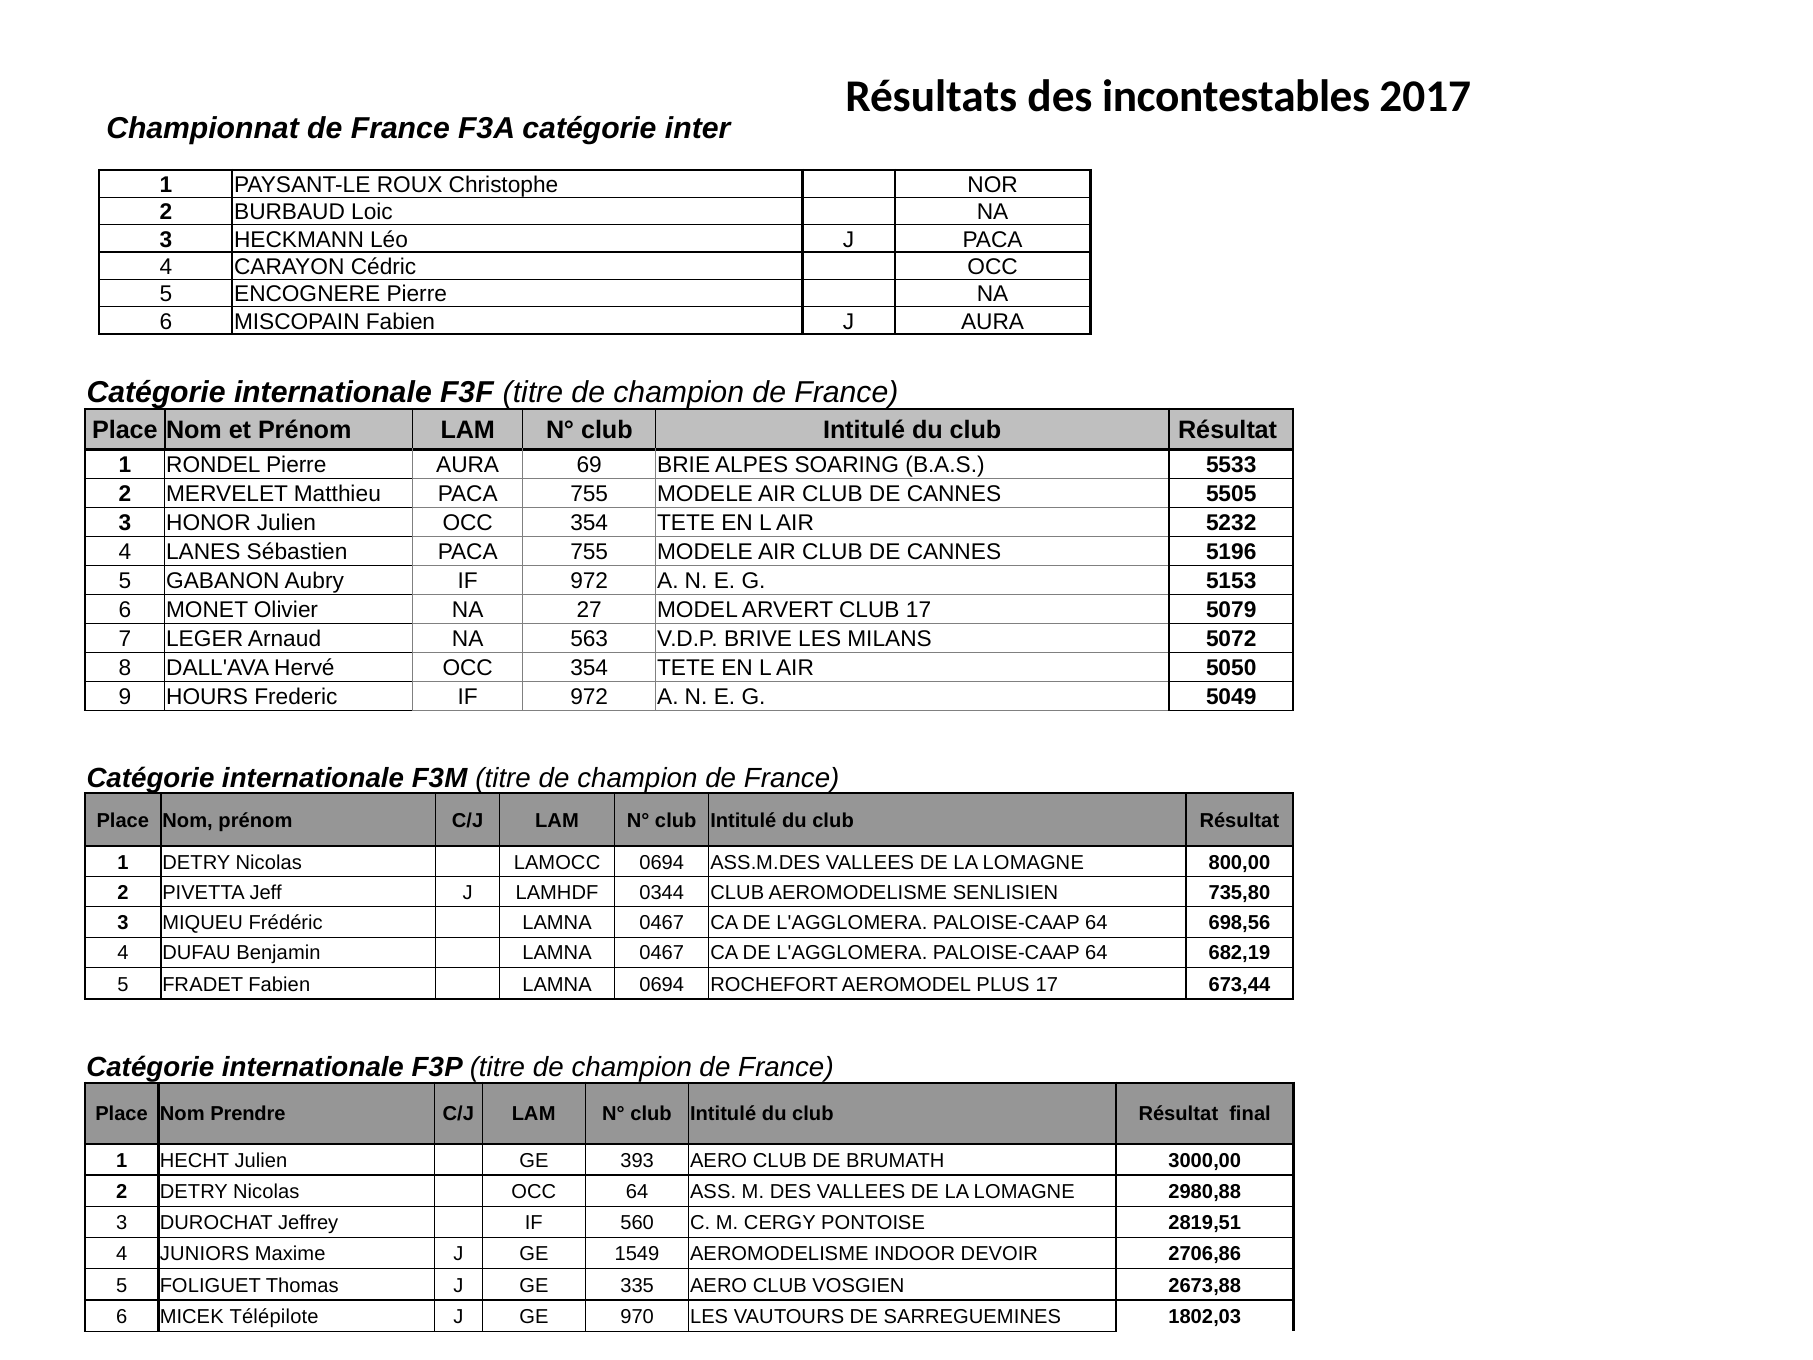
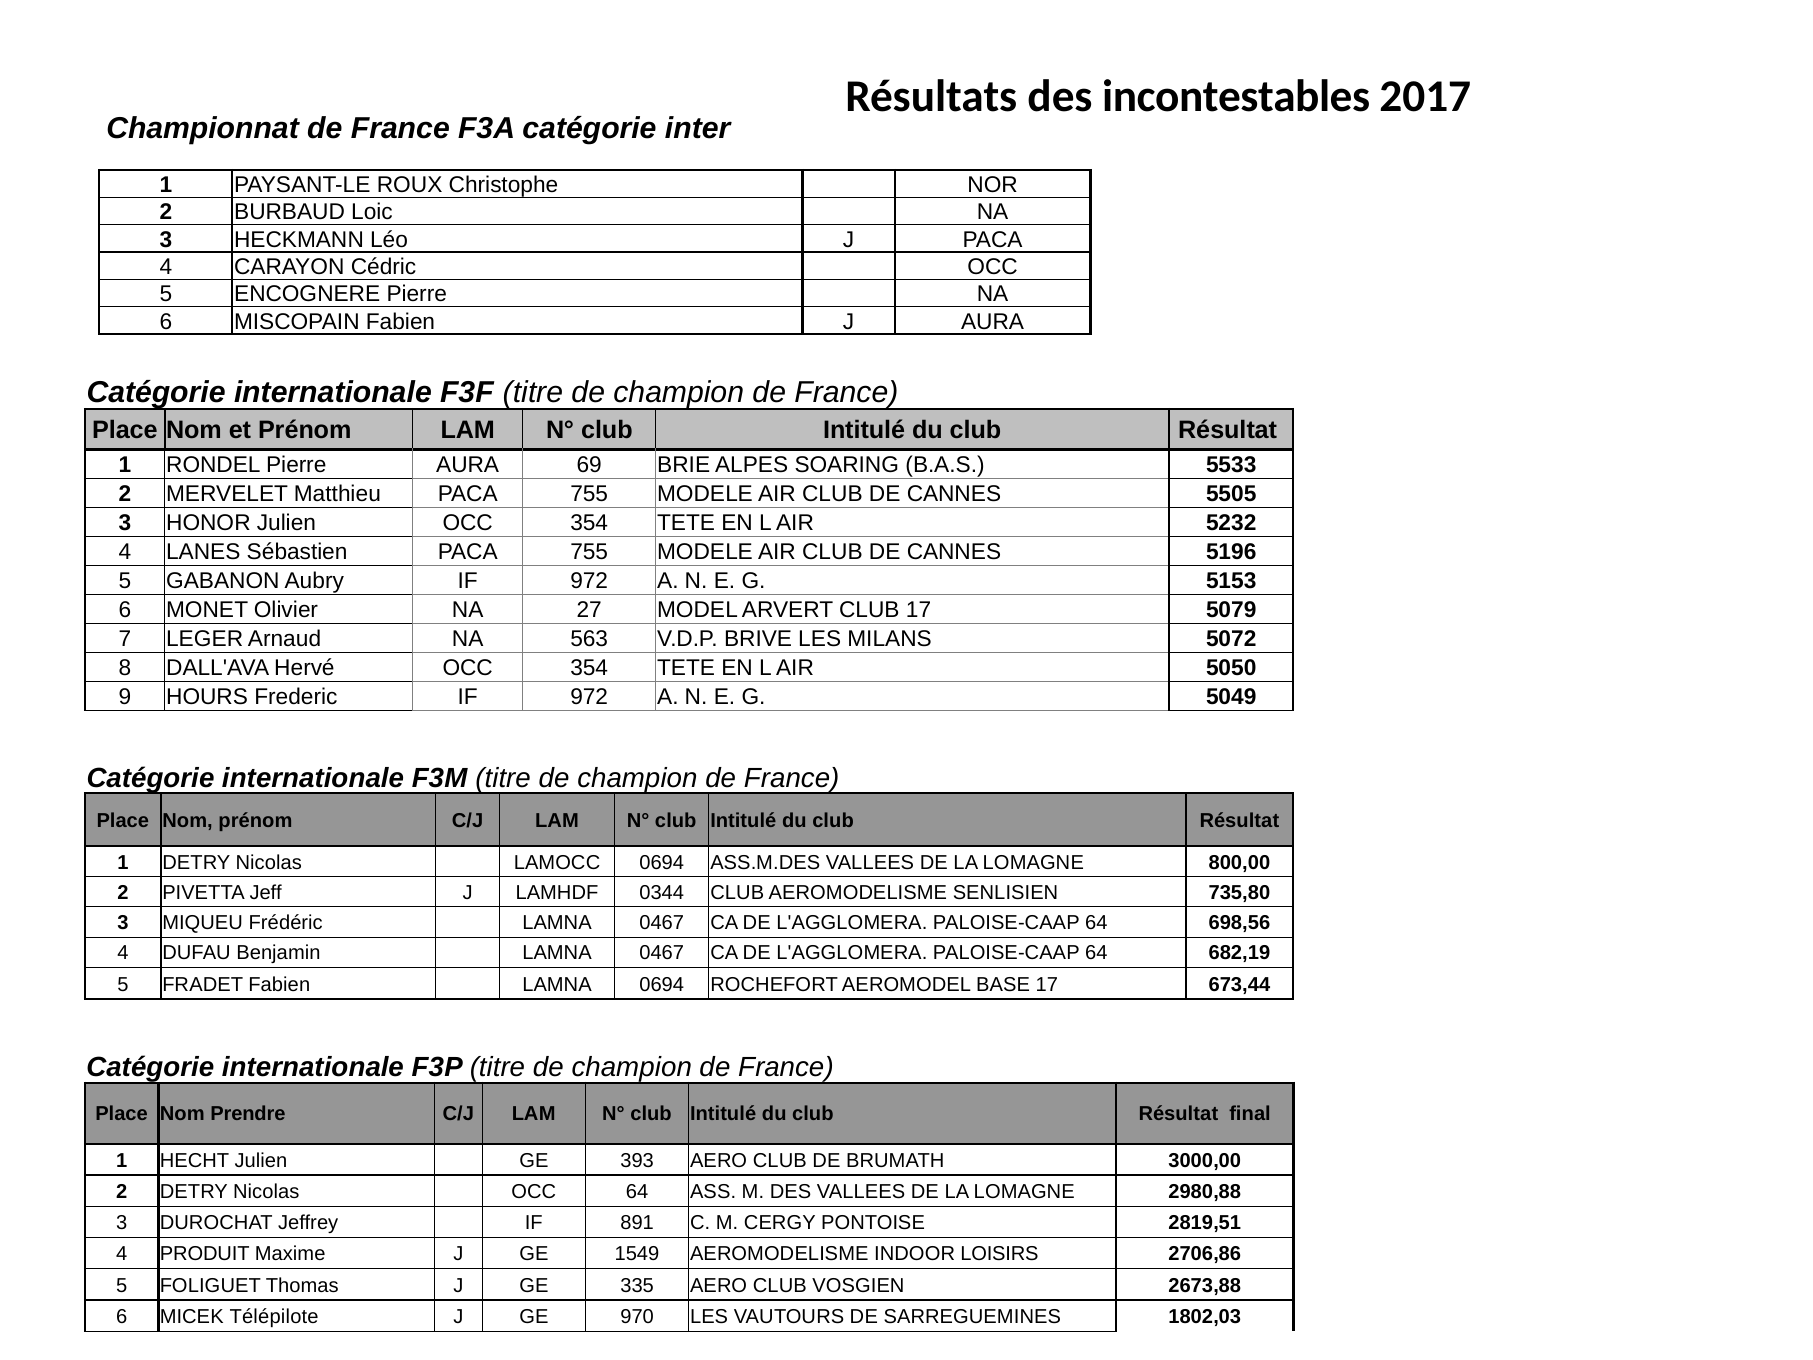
PLUS: PLUS -> BASE (1003, 984)
560: 560 -> 891 (637, 1223)
JUNIORS: JUNIORS -> PRODUIT (205, 1254)
DEVOIR: DEVOIR -> LOISIRS (999, 1254)
